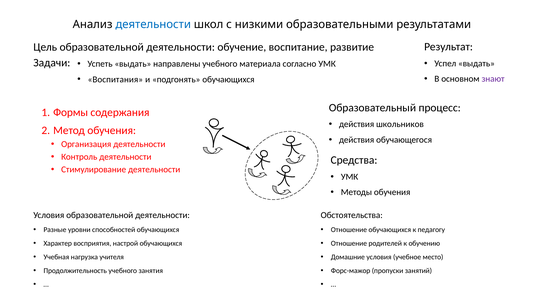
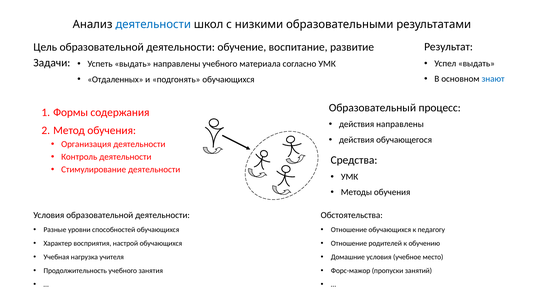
знают colour: purple -> blue (493, 79)
Воспитания: Воспитания -> Отдаленных (115, 79)
действия школьников: школьников -> направлены (400, 124)
